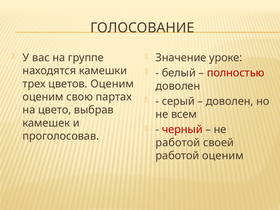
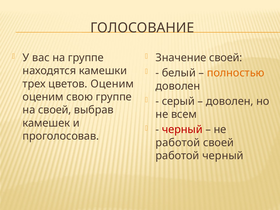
Значение уроке: уроке -> своей (226, 58)
полностью colour: red -> orange (236, 73)
свою партах: партах -> группе (114, 97)
на цвето: цвето -> своей (55, 110)
работой оценим: оценим -> черный (223, 156)
